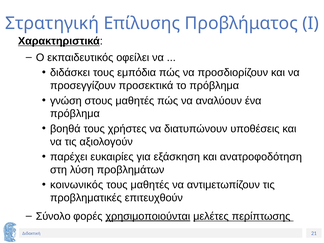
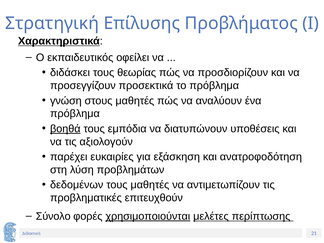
εμπόδια: εμπόδια -> θεωρίας (137, 73)
βοηθά underline: none -> present (65, 129)
χρήστες: χρήστες -> εμπόδια (127, 129)
κοινωνικός: κοινωνικός -> δεδομένων (77, 185)
